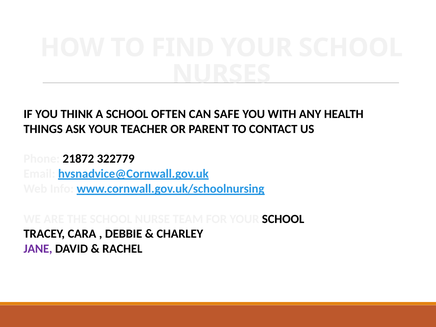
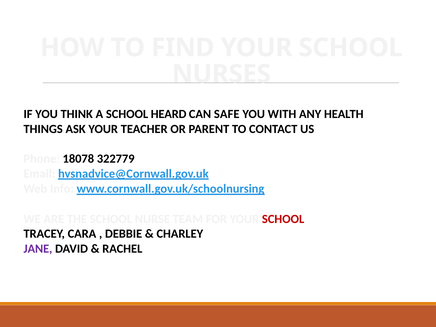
OFTEN: OFTEN -> HEARD (169, 114)
21872: 21872 -> 18078 (78, 159)
SCHOOL colour: black -> red (283, 219)
